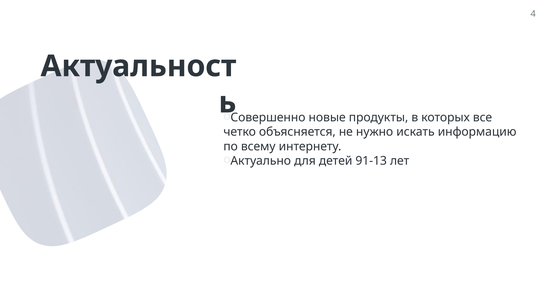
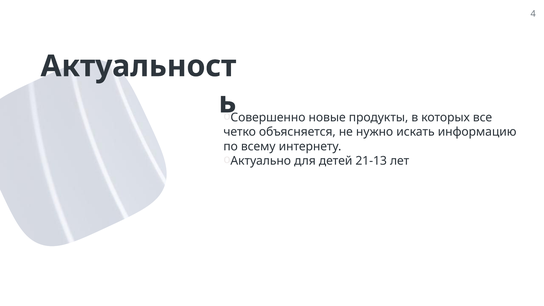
91-13: 91-13 -> 21-13 (371, 161)
